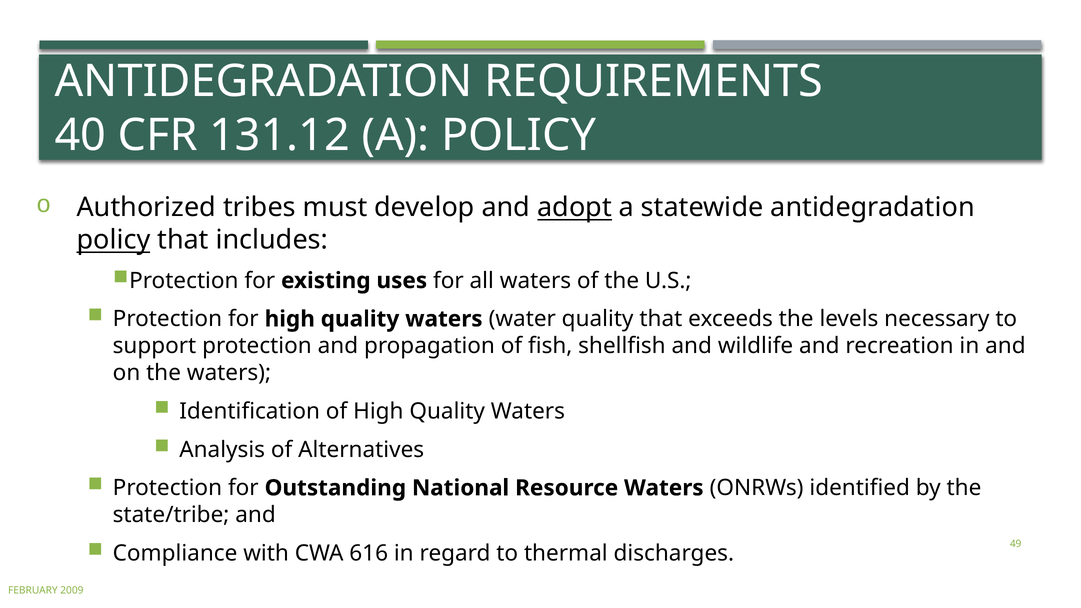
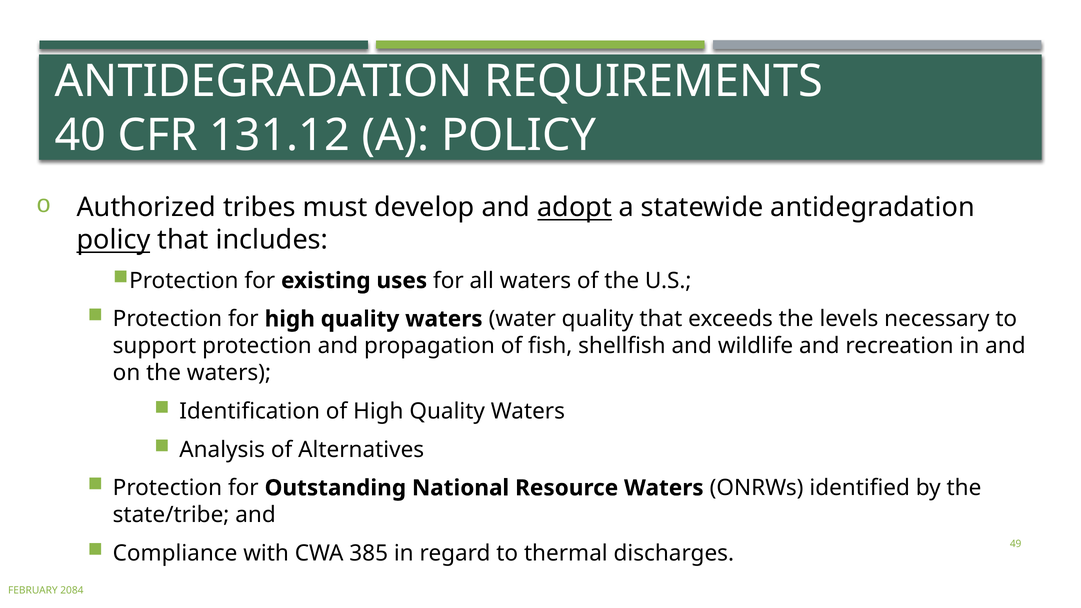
616: 616 -> 385 (369, 553)
2009: 2009 -> 2084 (72, 591)
